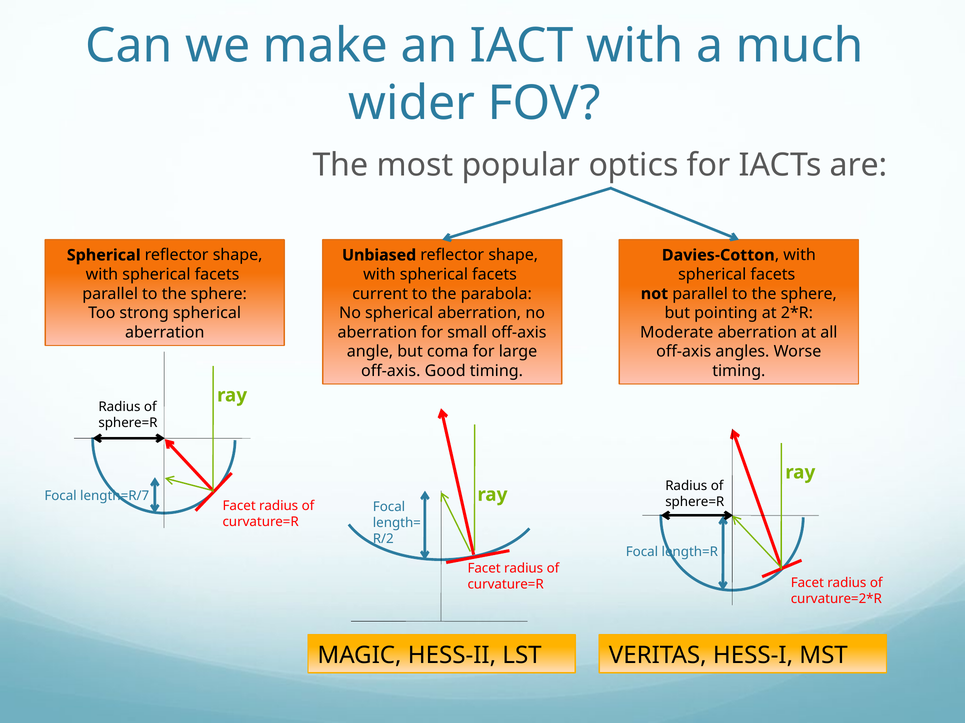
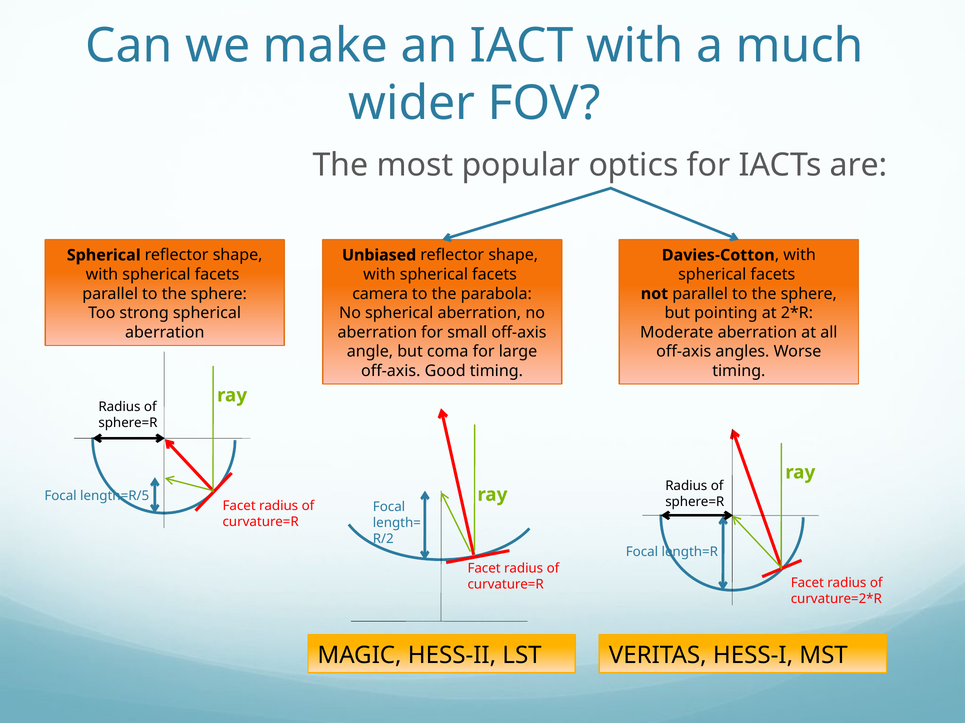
current: current -> camera (380, 294)
length=R/7: length=R/7 -> length=R/5 (115, 496)
